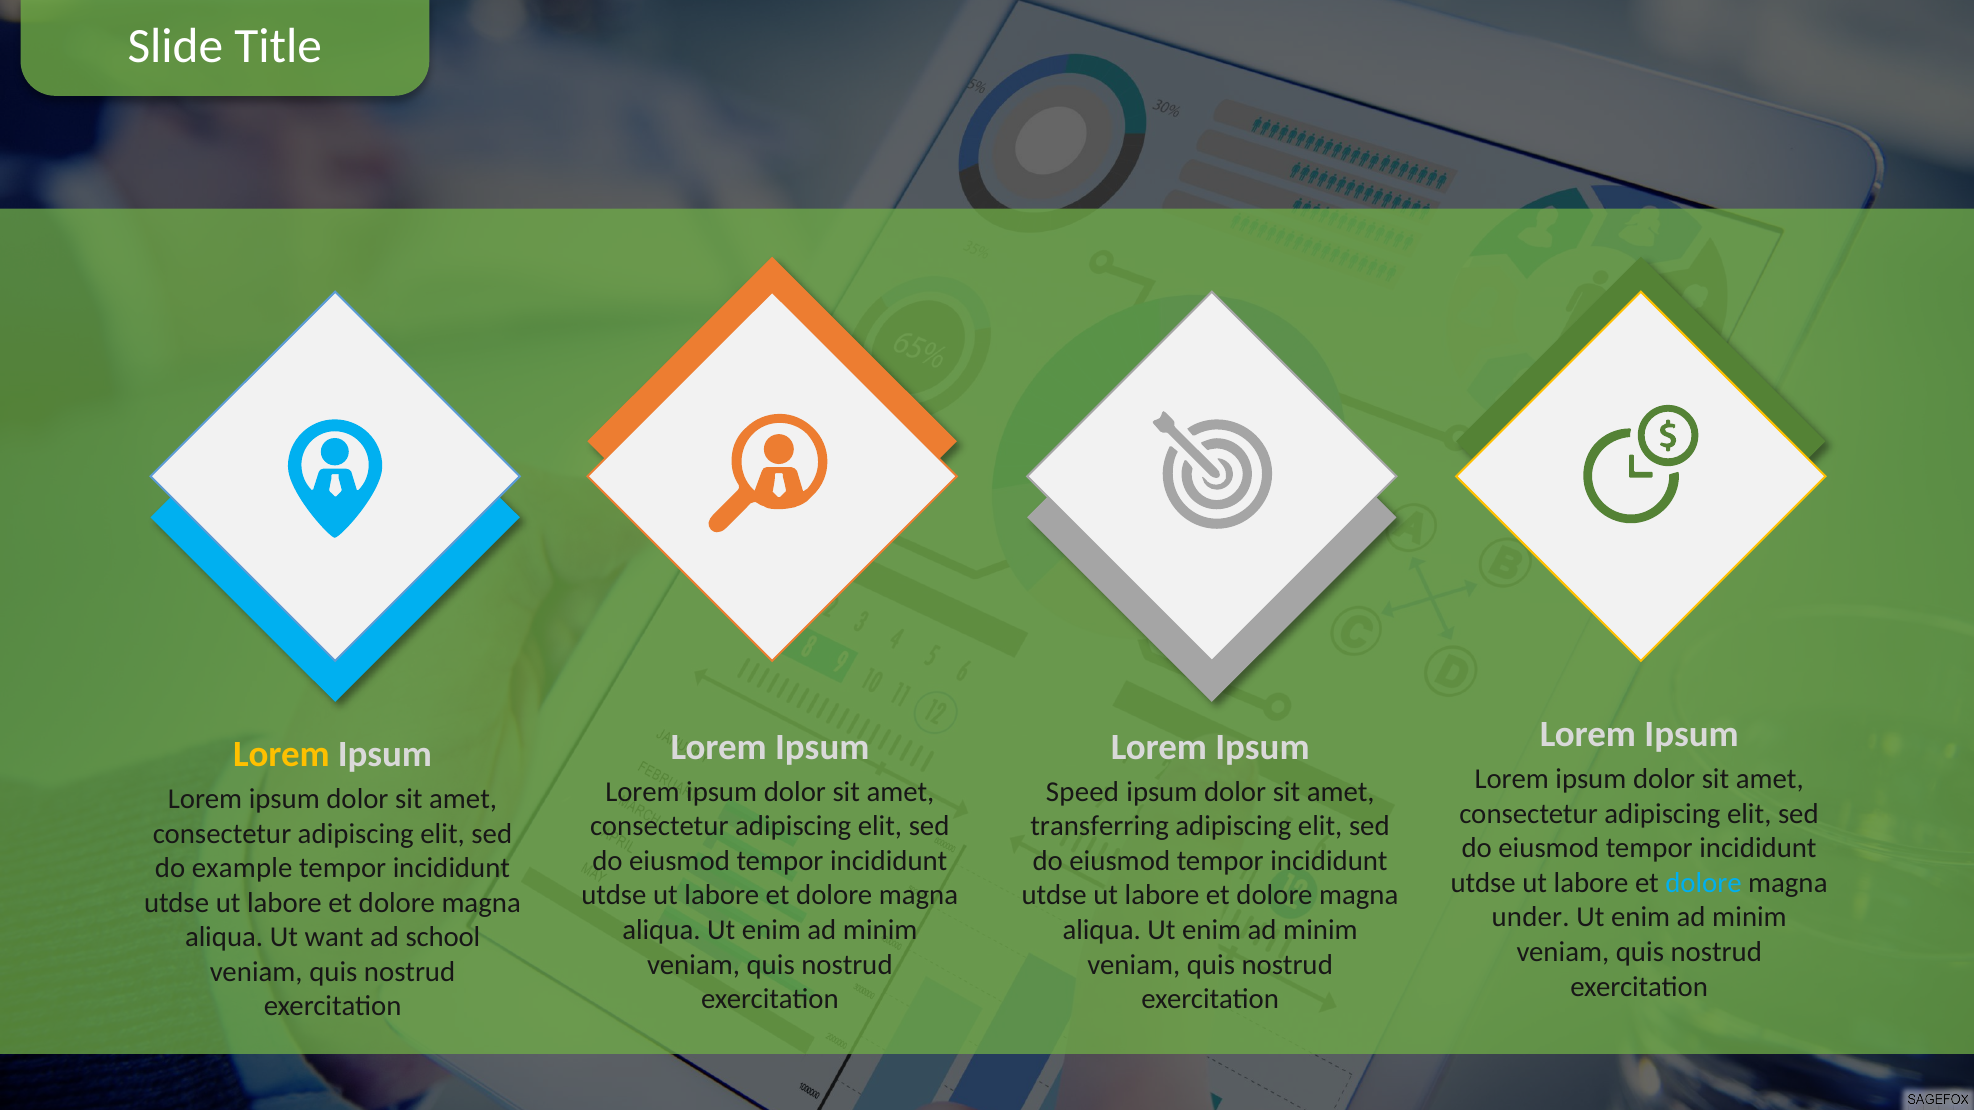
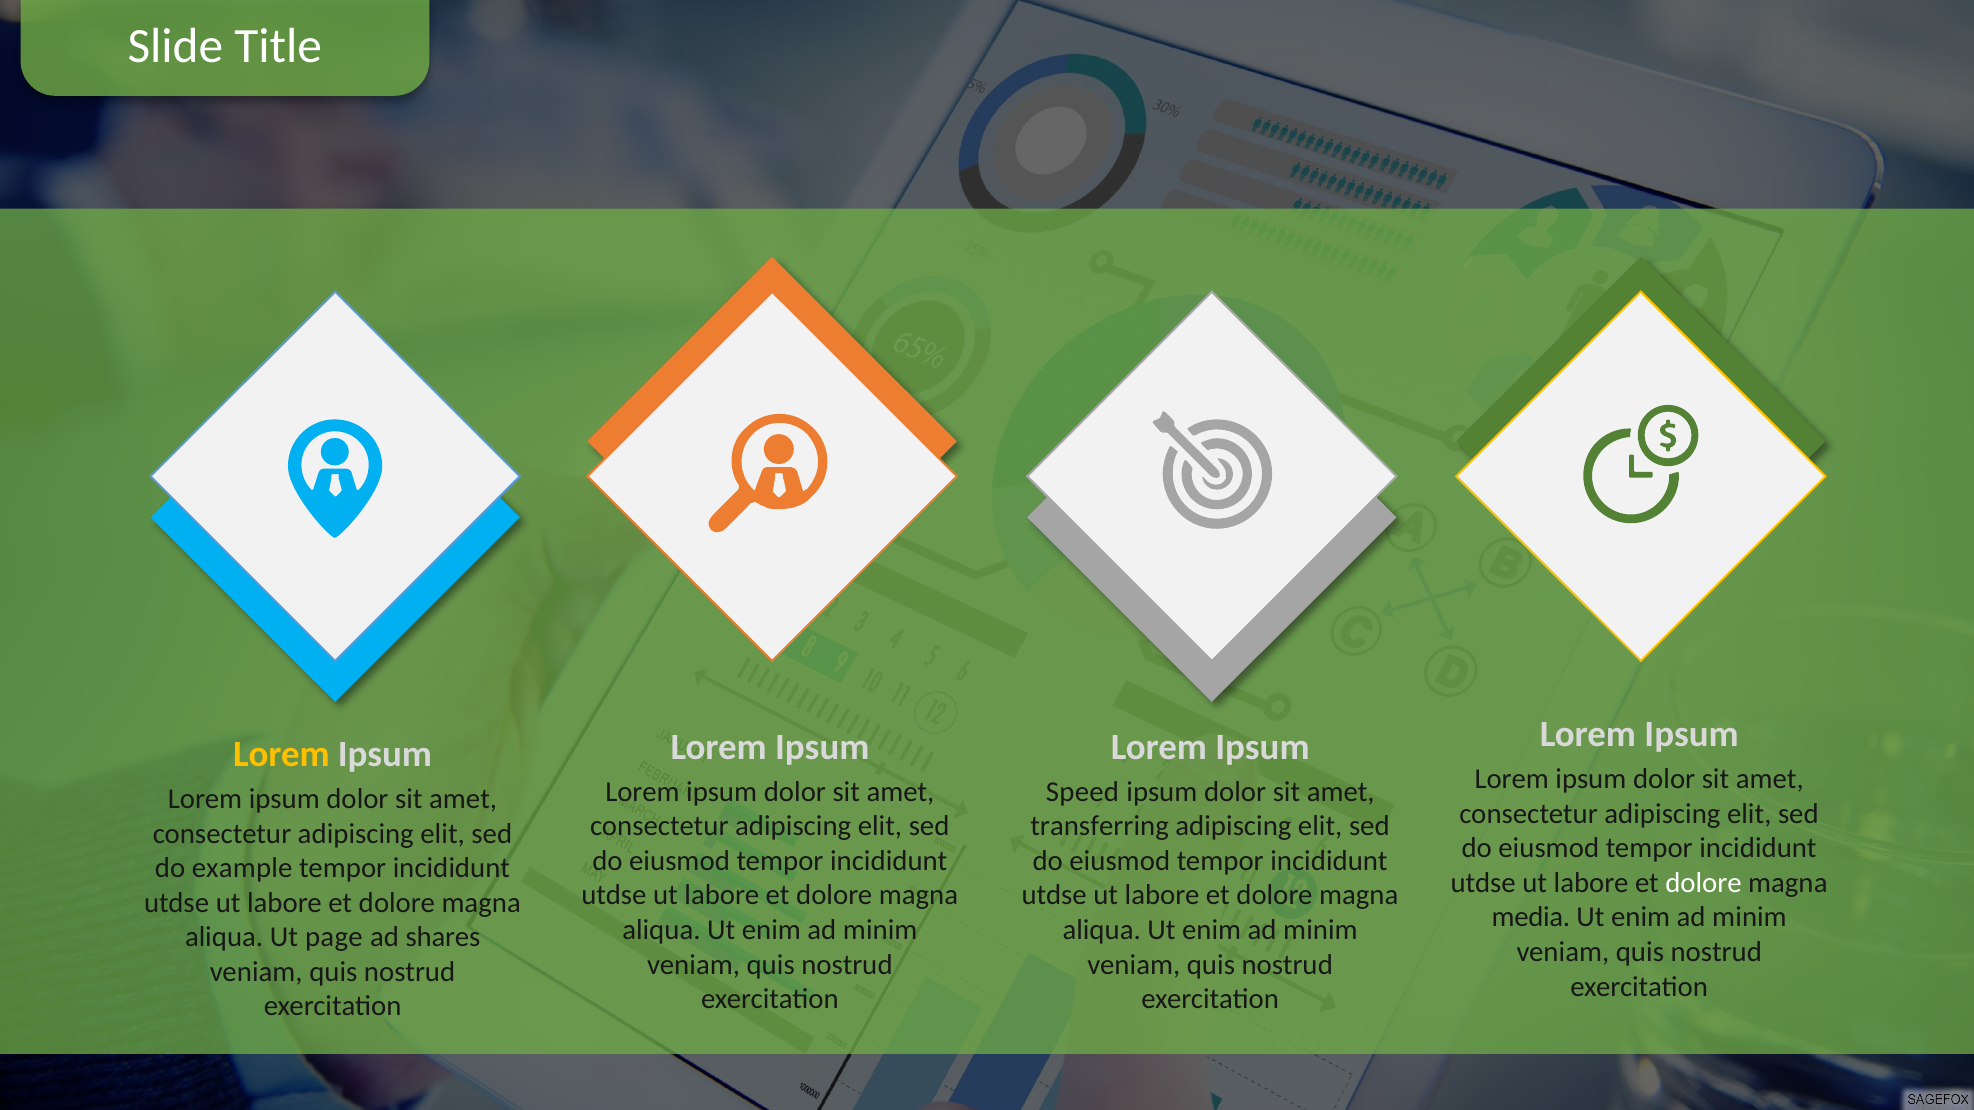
dolore colour: light blue -> white (1703, 883)
under: under -> media (1531, 918)
want: want -> page (334, 938)
school: school -> shares (443, 938)
